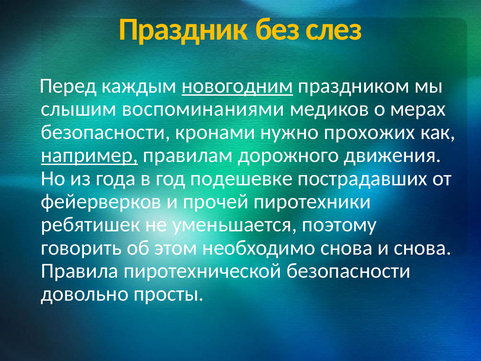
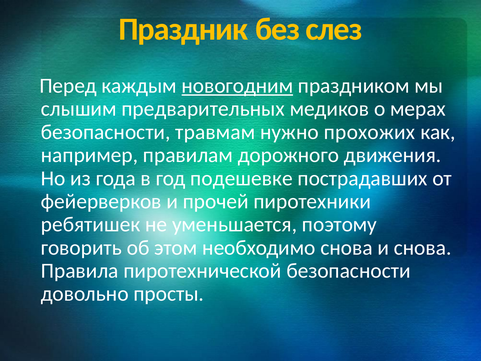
воспоминаниями: воспоминаниями -> предварительных (203, 109)
кронами: кронами -> травмам (215, 132)
например underline: present -> none (89, 155)
